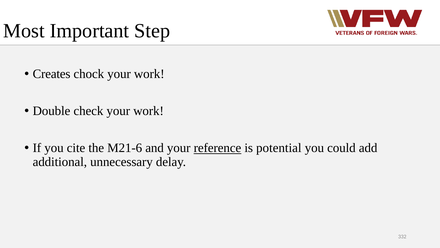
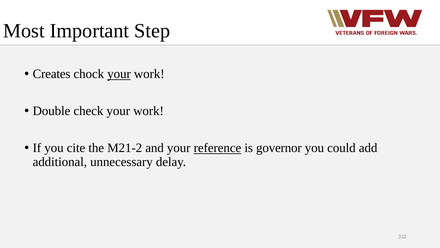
your underline: none -> present (119, 74)
M21-6: M21-6 -> M21-2 (125, 148)
potential: potential -> governor (279, 148)
